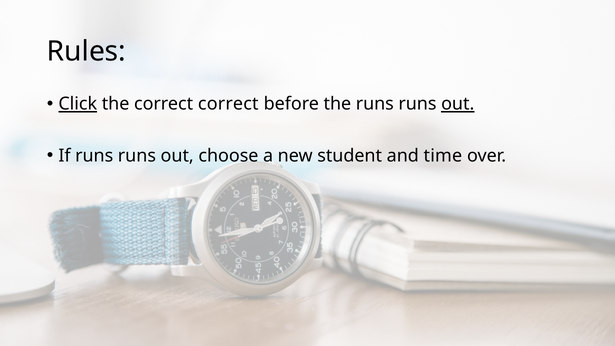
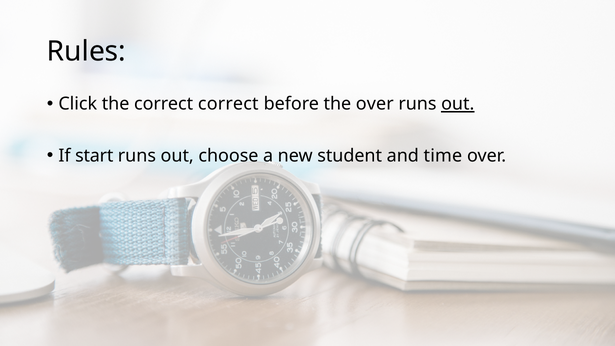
Click underline: present -> none (78, 104)
the runs: runs -> over (375, 104)
If runs: runs -> start (94, 156)
